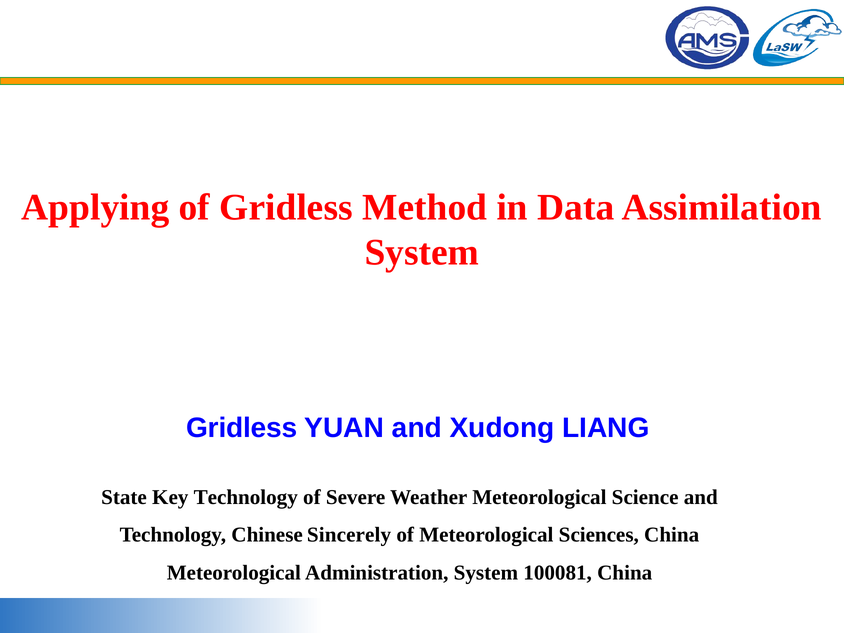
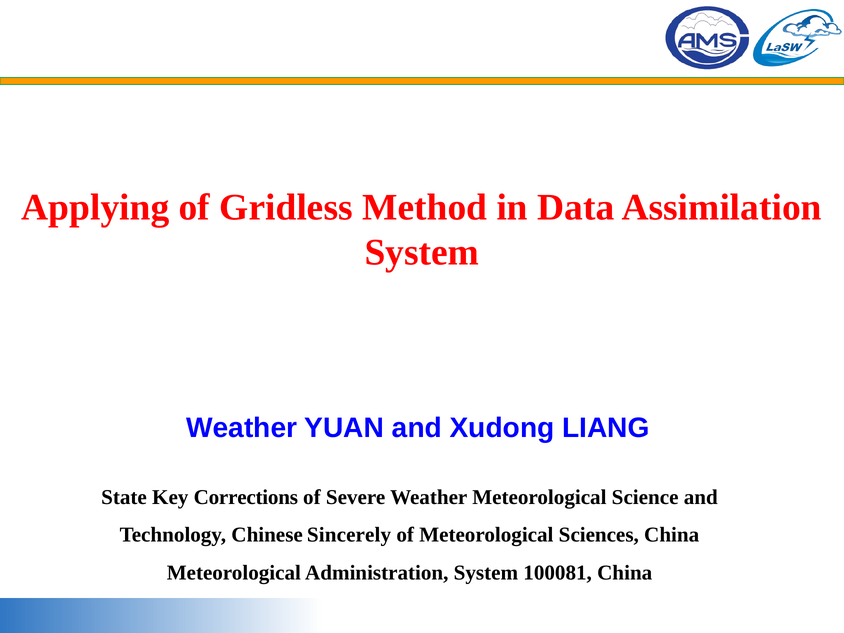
Gridless: Gridless -> Weather (242, 428)
Key Technology: Technology -> Corrections (246, 497)
